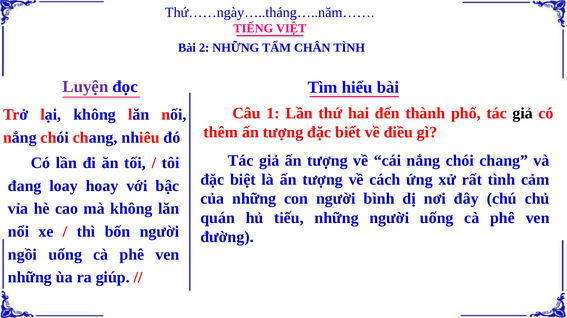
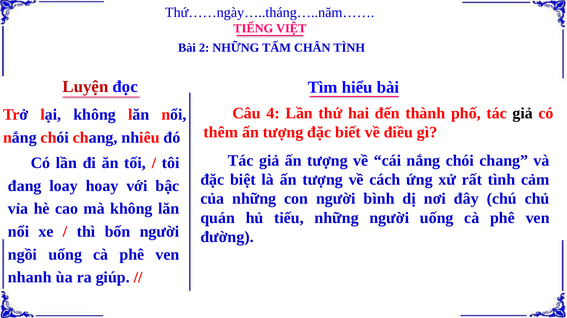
Luyện colour: purple -> red (86, 87)
1: 1 -> 4 (273, 113)
những: những -> nhanh (30, 278)
